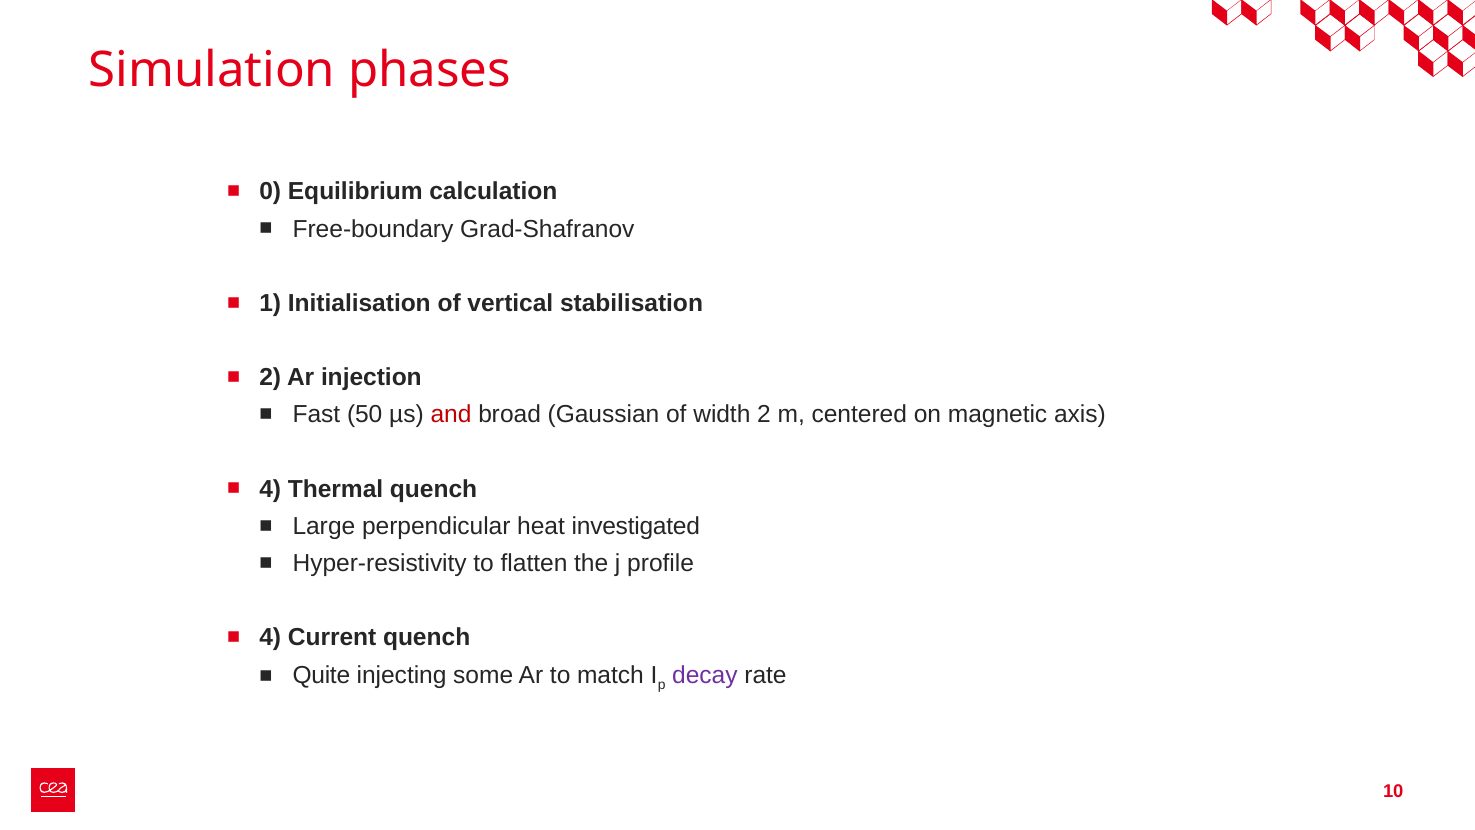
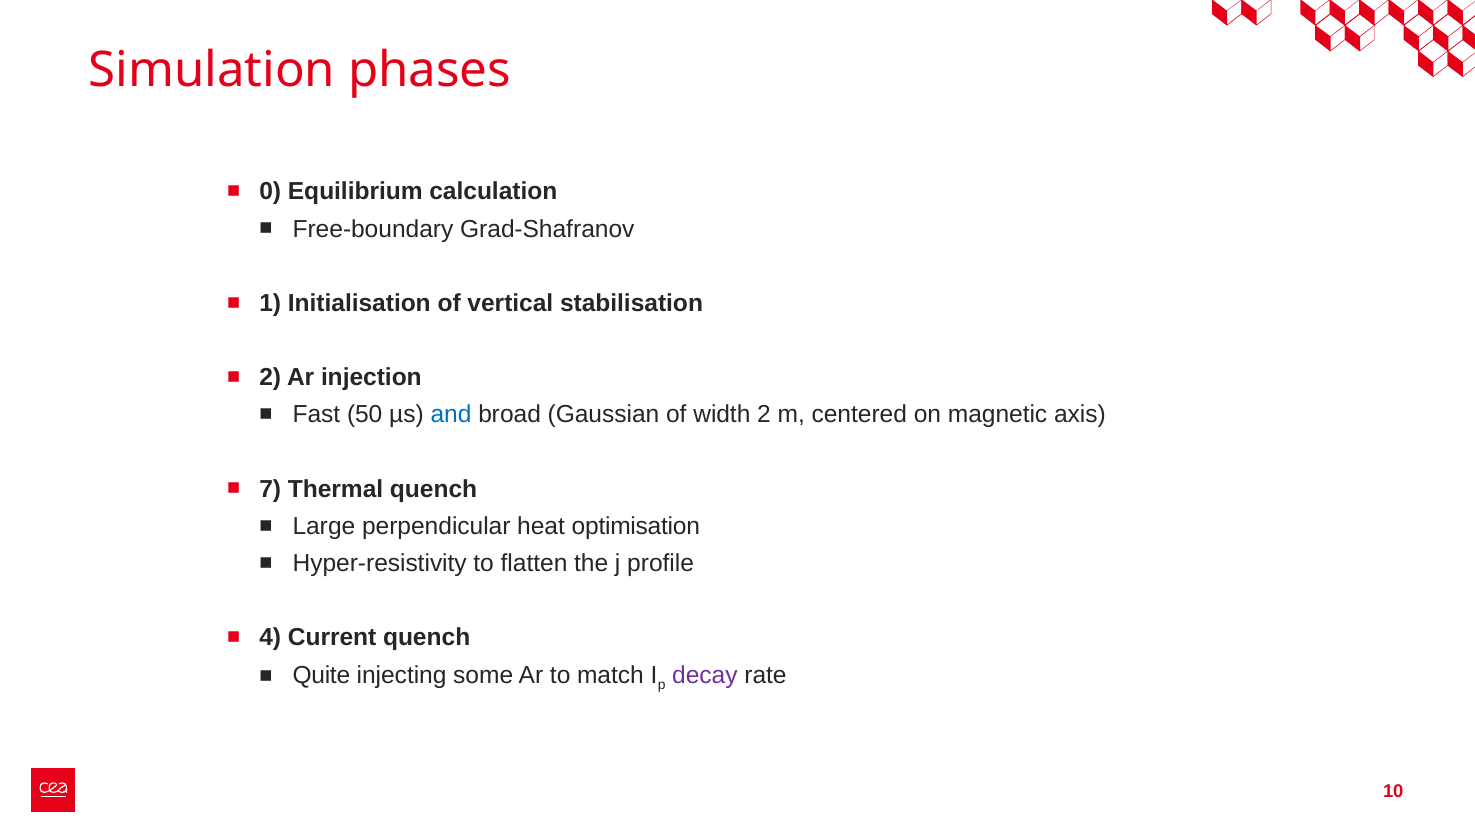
and colour: red -> blue (451, 415)
4: 4 -> 7 (270, 489)
investigated: investigated -> optimisation (636, 526)
